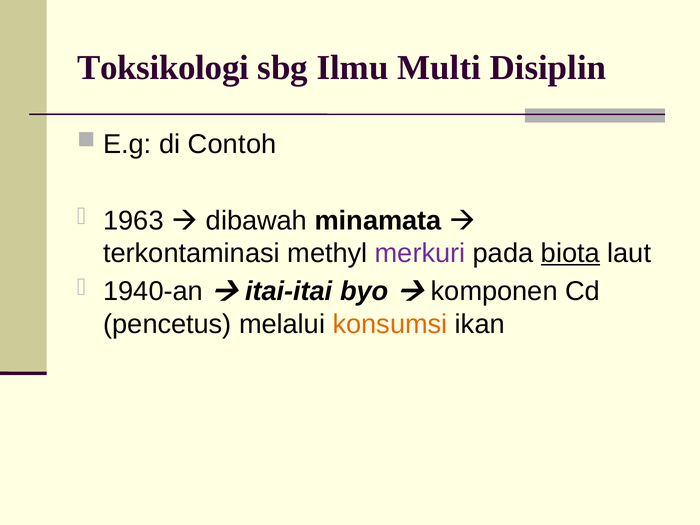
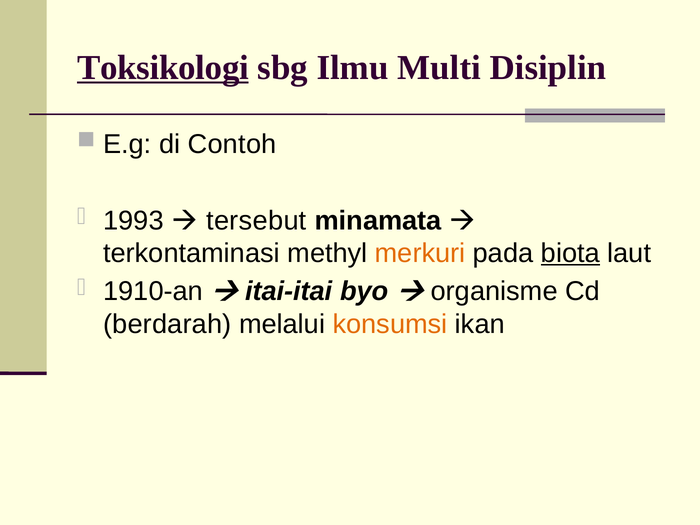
Toksikologi underline: none -> present (163, 67)
1963: 1963 -> 1993 (133, 221)
dibawah: dibawah -> tersebut (256, 221)
merkuri colour: purple -> orange (420, 253)
1940-an: 1940-an -> 1910-an (153, 291)
komponen: komponen -> organisme (494, 291)
pencetus: pencetus -> berdarah (167, 324)
